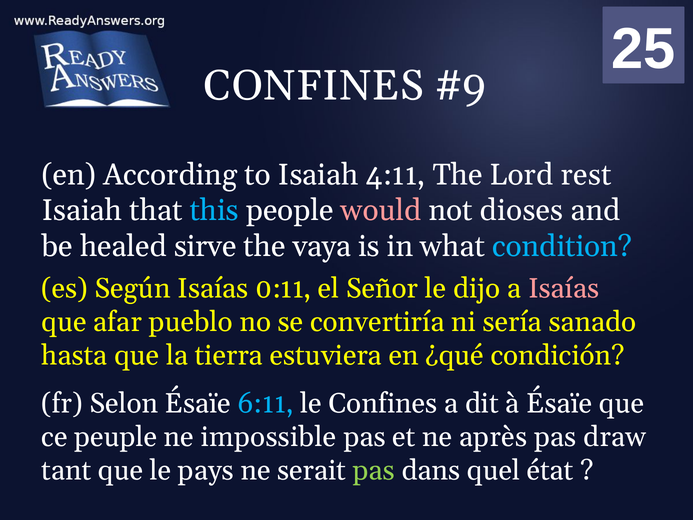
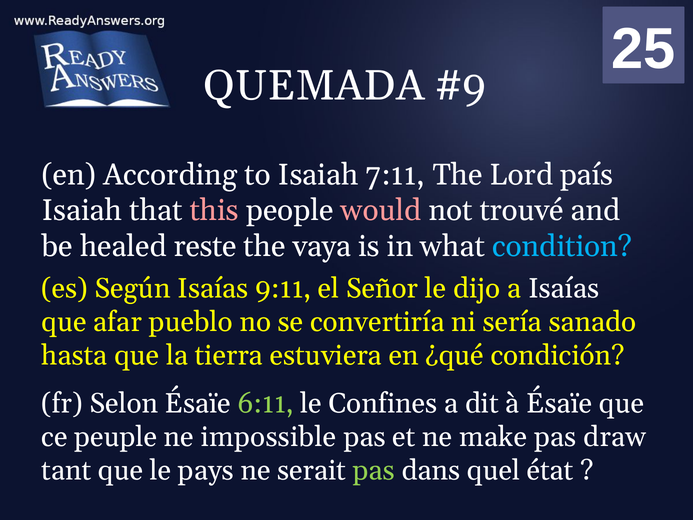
CONFINES: CONFINES -> QUEMADA (314, 86)
4:11: 4:11 -> 7:11 (395, 175)
rest: rest -> país (587, 175)
this colour: light blue -> pink (214, 210)
dioses: dioses -> trouvé (522, 210)
sirve: sirve -> reste (205, 246)
0:11: 0:11 -> 9:11 (283, 288)
Isaías colour: pink -> white (564, 288)
6:11 colour: light blue -> light green (266, 403)
après: après -> make (493, 437)
